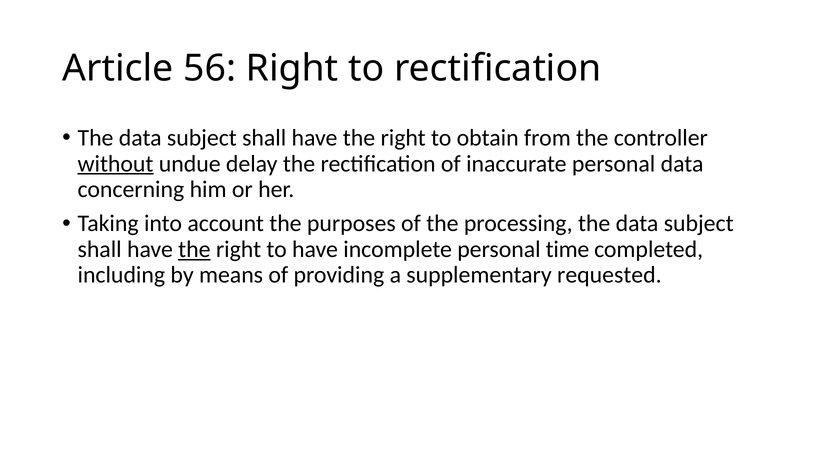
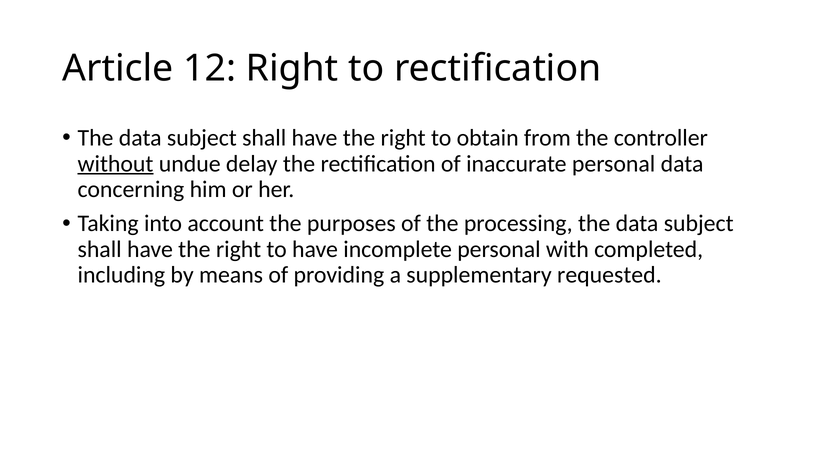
56: 56 -> 12 (210, 69)
the underline: present -> none (194, 250)
time: time -> with (567, 250)
